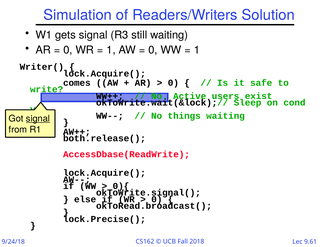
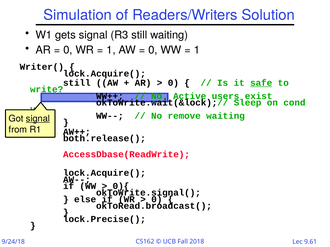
comes: comes -> still (77, 83)
safe underline: none -> present (261, 83)
things: things -> remove (184, 116)
